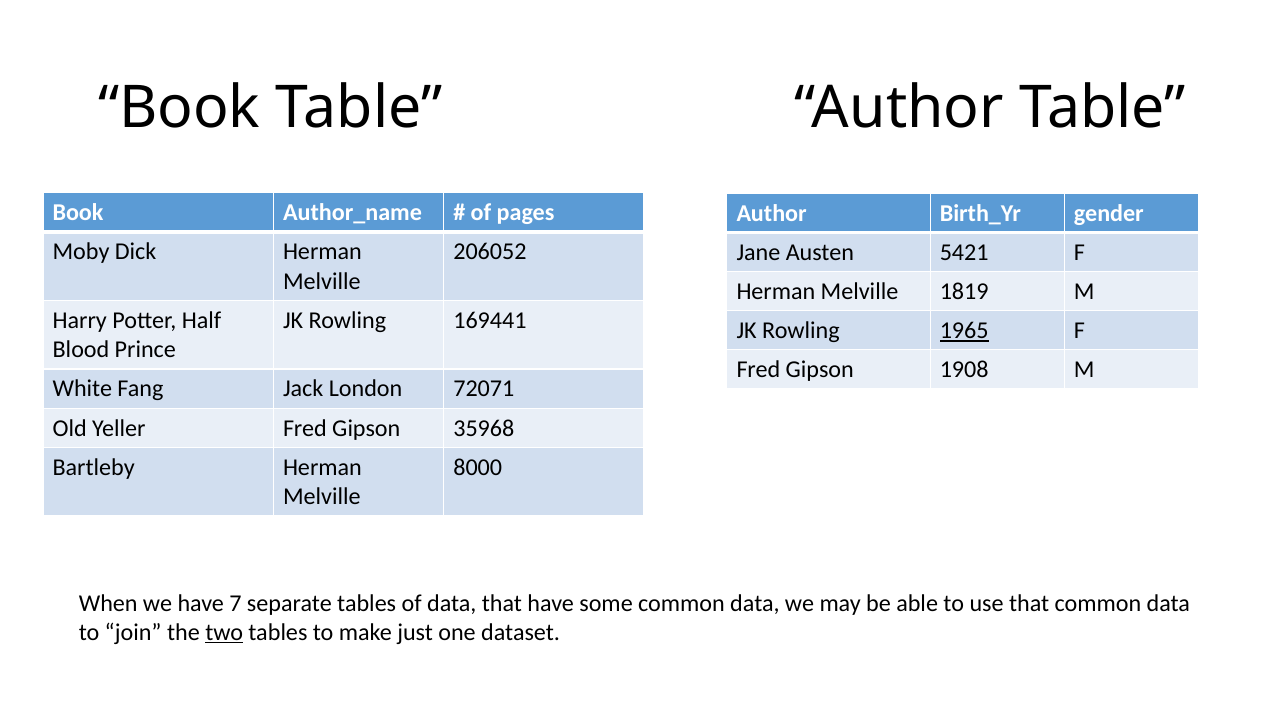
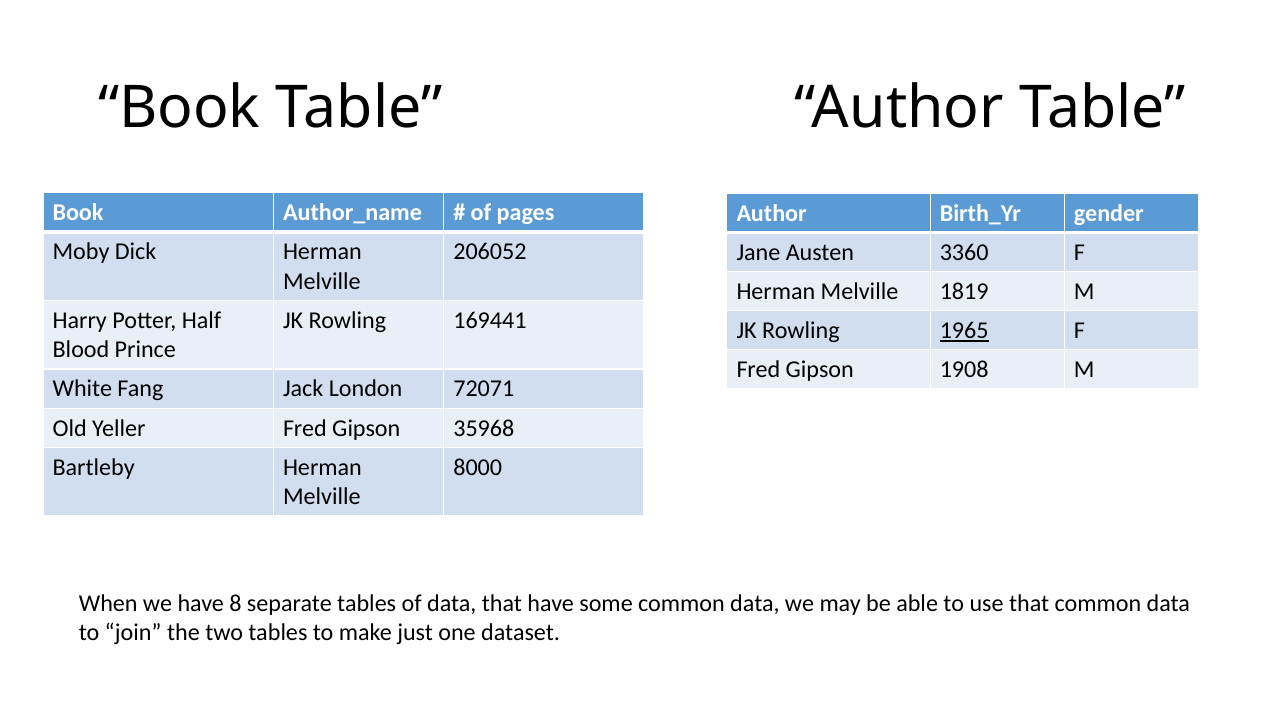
5421: 5421 -> 3360 (964, 252)
7: 7 -> 8 (236, 603)
two underline: present -> none (224, 632)
